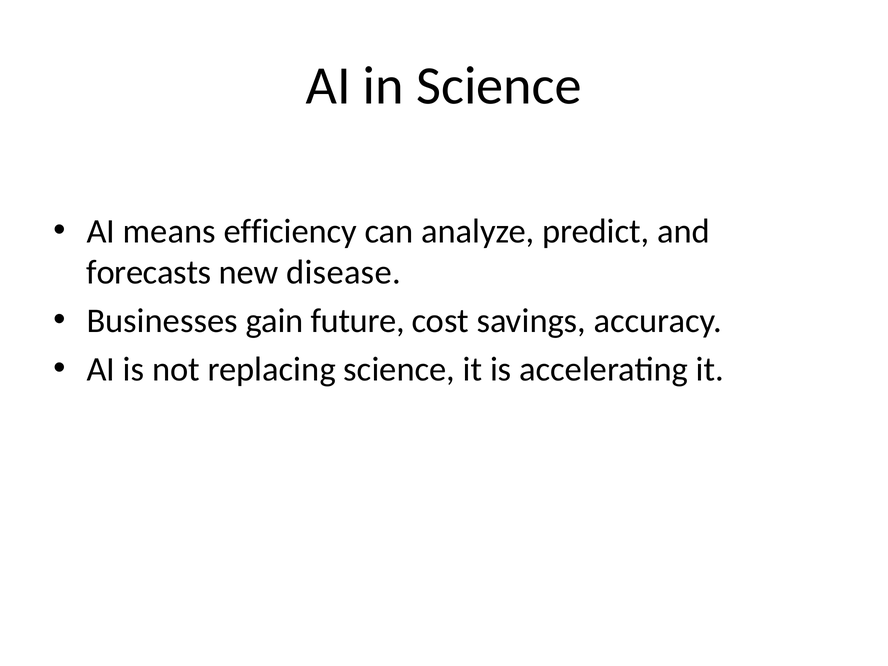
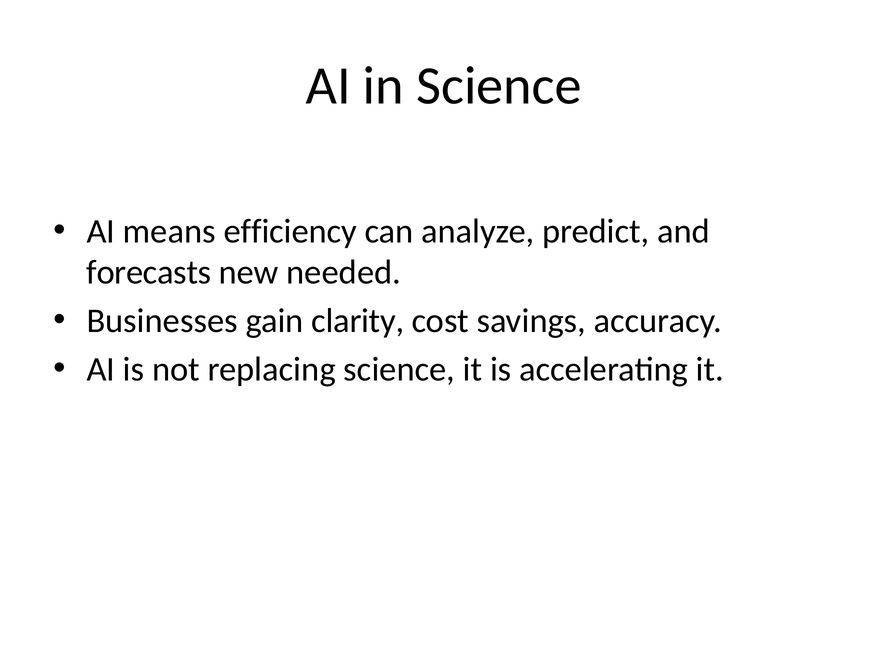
disease: disease -> needed (344, 273)
future: future -> clarity (358, 321)
